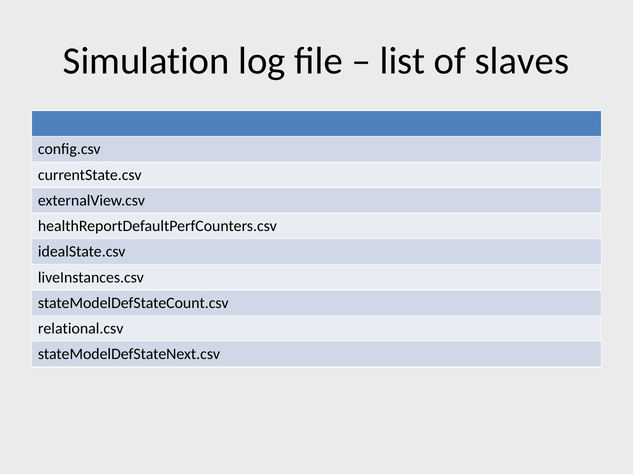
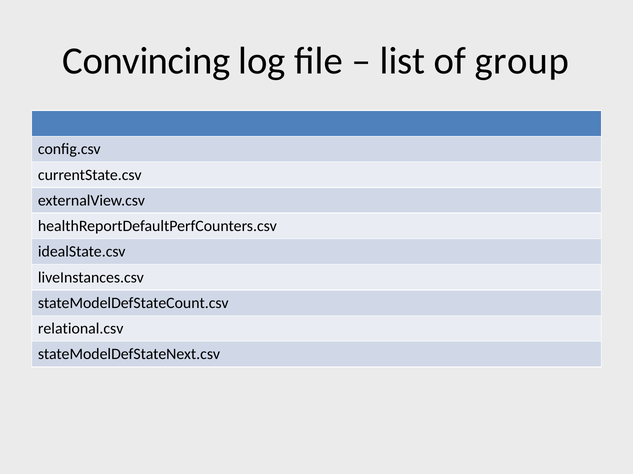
Simulation: Simulation -> Convincing (146, 61)
slaves: slaves -> group (522, 61)
